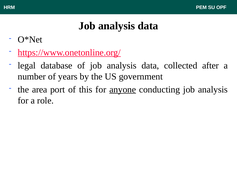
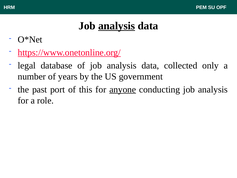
analysis underline: none -> present (117, 26)
after: after -> only (211, 65)
area: area -> past (40, 89)
